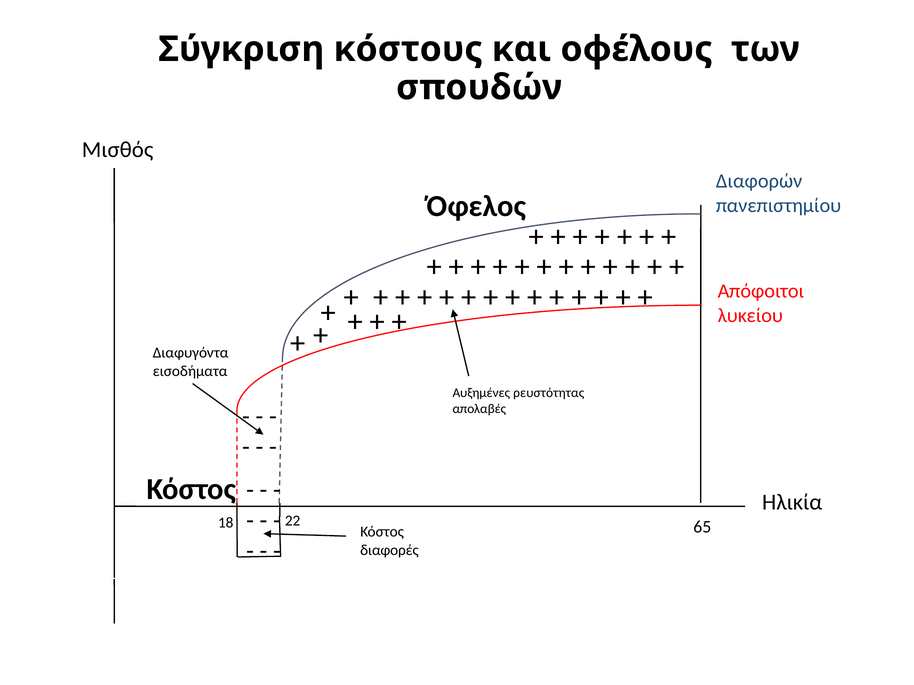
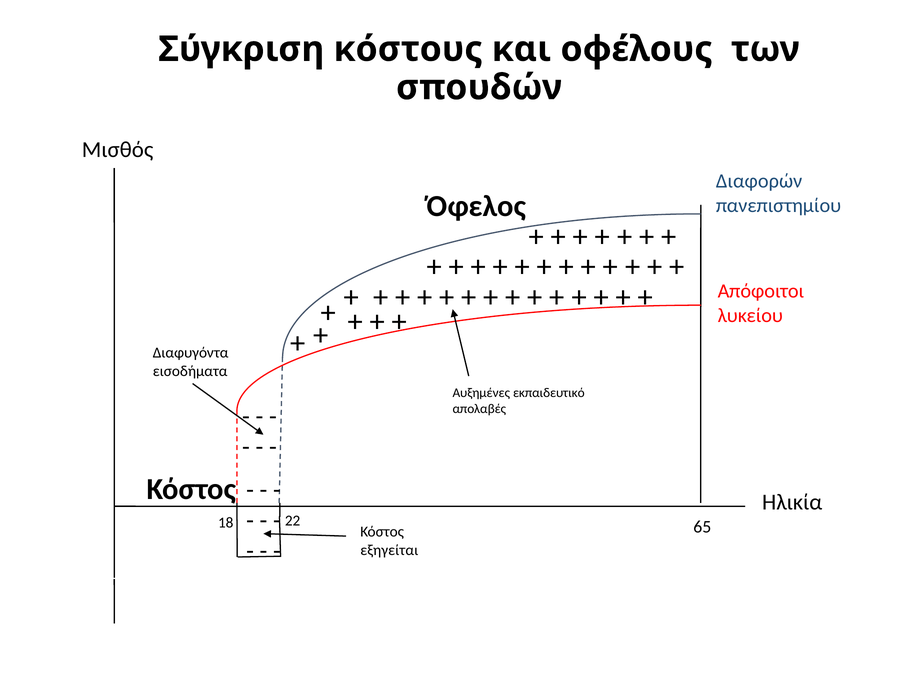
ρευστότητας: ρευστότητας -> εκπαιδευτικό (549, 393)
διαφορές: διαφορές -> εξηγείται (389, 551)
